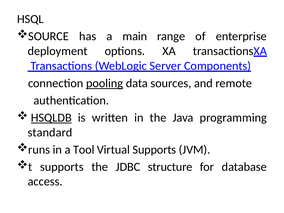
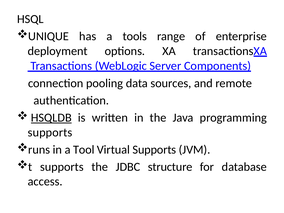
SOURCE: SOURCE -> UNIQUE (49, 36)
main: main -> tools (135, 36)
pooling underline: present -> none (105, 83)
standard: standard -> supports (50, 132)
